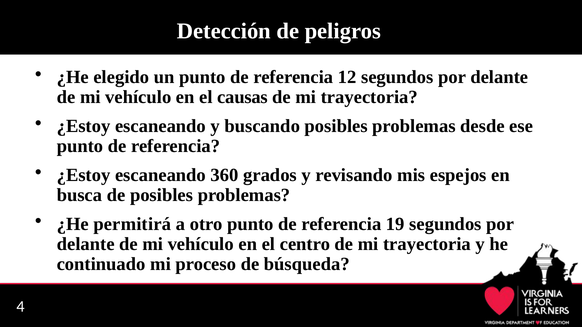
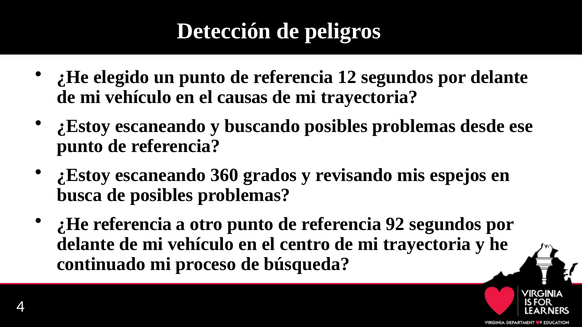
¿He permitirá: permitirá -> referencia (132, 224)
19: 19 -> 92 (395, 224)
